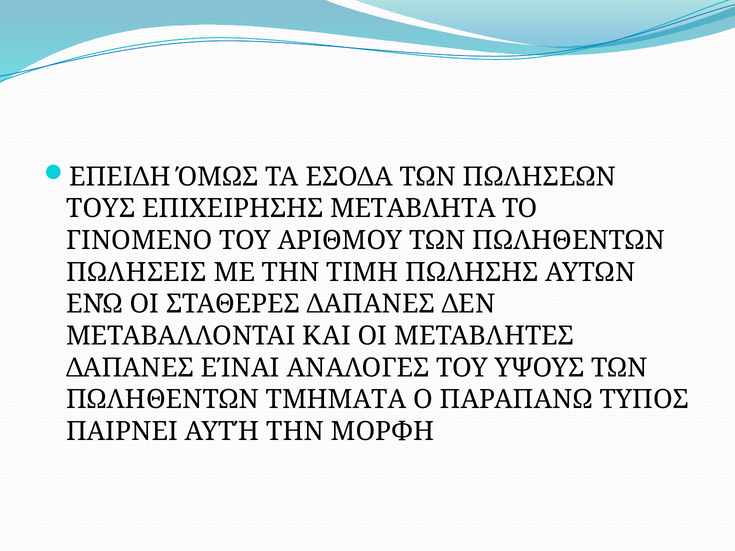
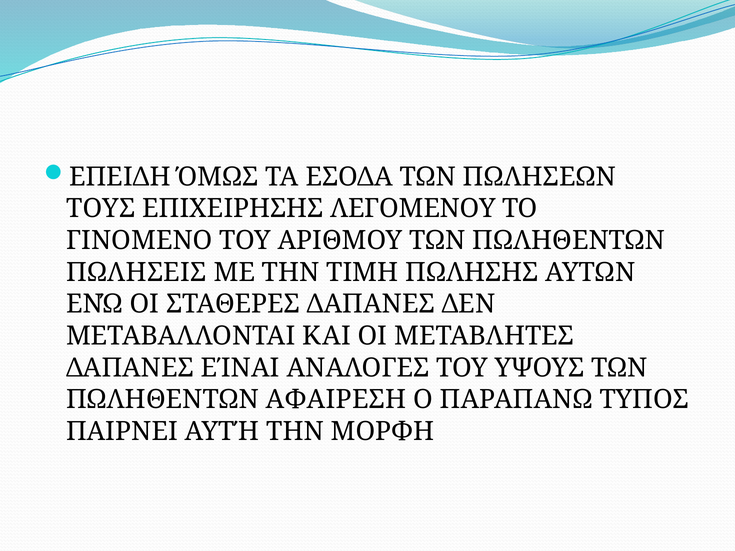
ΜΕΤΑΒΛΗΤΑ: ΜΕΤΑΒΛΗΤΑ -> ΛΕΓΟΜΕΝΟΥ (413, 209)
ΤΜΗΜΑΤΑ: ΤΜΗΜΑΤΑ -> ΑΦΑΙΡΕΣΗ (336, 400)
